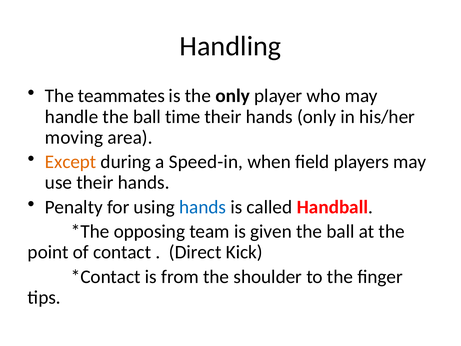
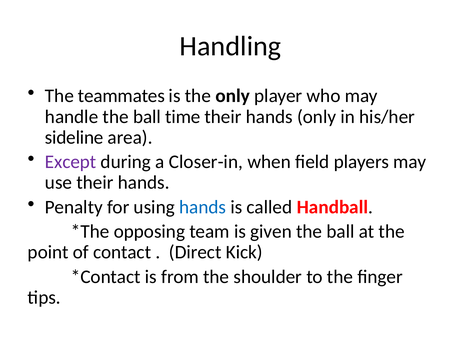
moving: moving -> sideline (74, 137)
Except colour: orange -> purple (71, 162)
Speed-in: Speed-in -> Closer-in (206, 162)
